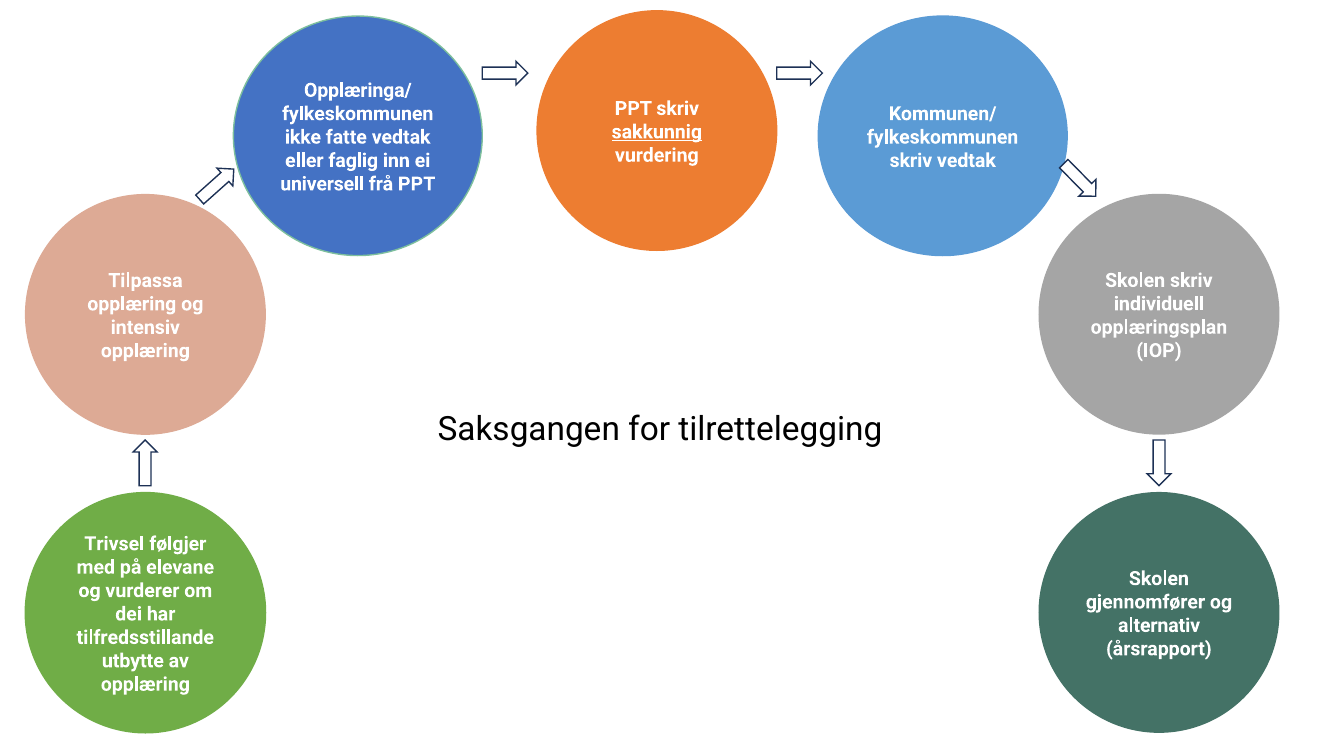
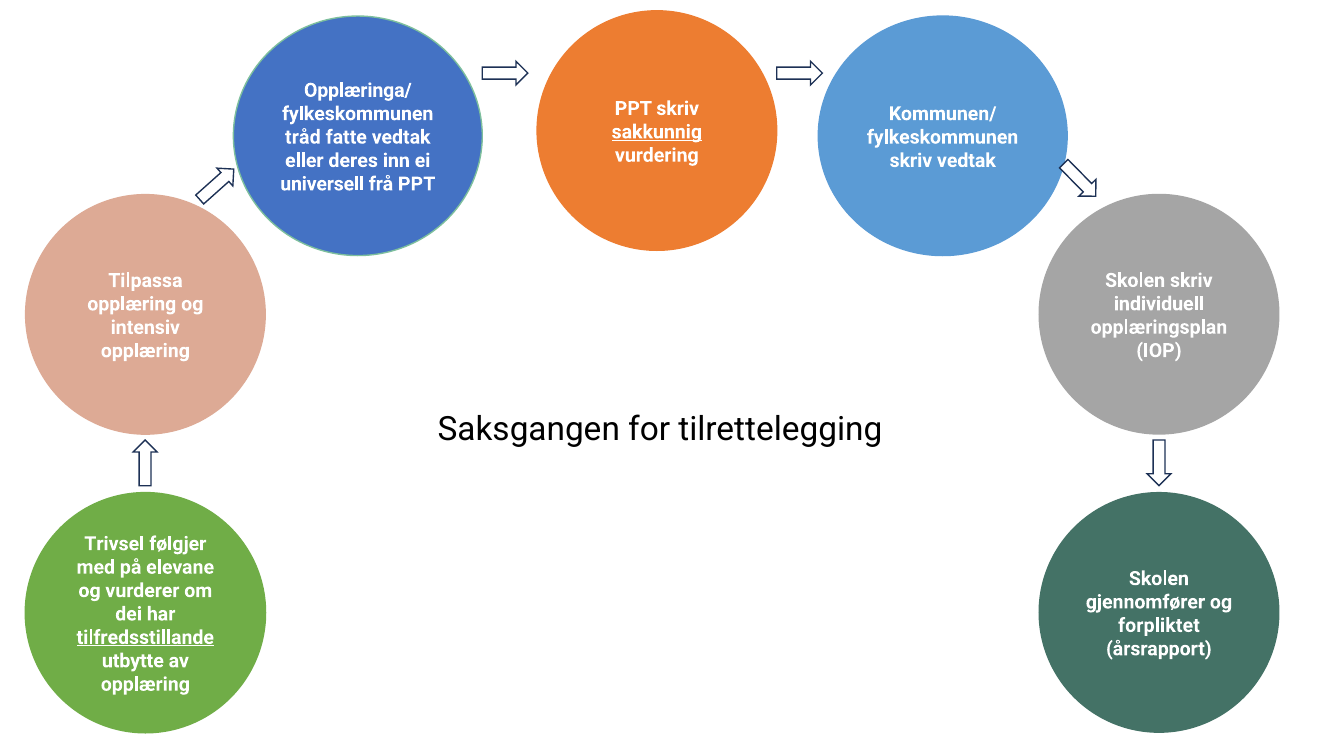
ikke: ikke -> tråd (303, 137)
faglig: faglig -> deres (353, 160)
alternativ: alternativ -> forpliktet (1159, 625)
tilfredsstillande underline: none -> present (145, 637)
